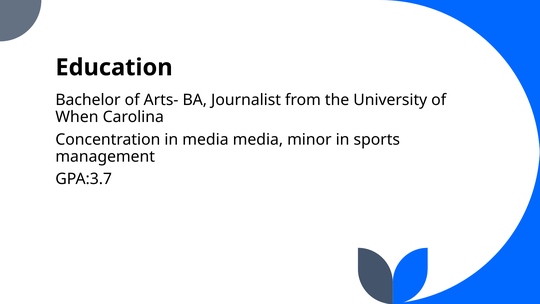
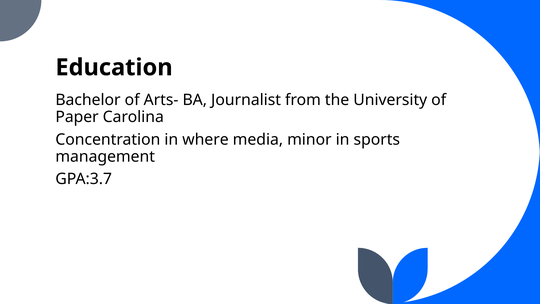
When: When -> Paper (77, 117)
in media: media -> where (205, 139)
